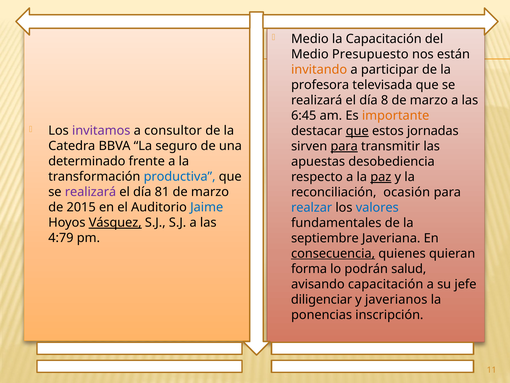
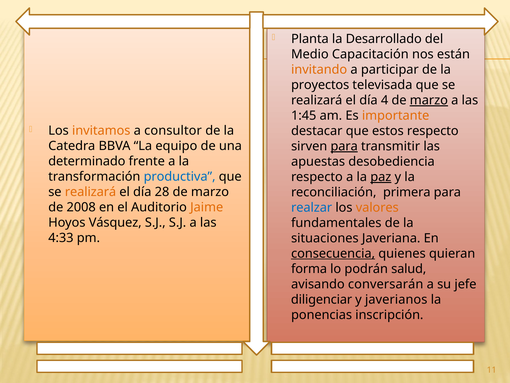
Medio: Medio -> Planta (310, 39)
la Capacitación: Capacitación -> Desarrollado (384, 39)
Presupuesto: Presupuesto -> Capacitación (370, 54)
profesora: profesora -> proyectos (320, 85)
8: 8 -> 4 (385, 100)
marzo underline: none -> present (429, 100)
6:45: 6:45 -> 1:45 (304, 116)
invitamos colour: purple -> orange (101, 131)
que underline: present -> none (357, 131)
estos jornadas: jornadas -> respecto (433, 131)
seguro: seguro -> equipo (176, 146)
realizará colour: purple -> orange (90, 192)
81: 81 -> 28 (162, 192)
ocasión: ocasión -> primera (407, 192)
2015: 2015 -> 2008 (81, 207)
Jaime colour: blue -> orange (207, 207)
valores colour: blue -> orange (377, 207)
Vásquez underline: present -> none (115, 222)
4:79: 4:79 -> 4:33 (61, 238)
septiembre: septiembre -> situaciones (325, 238)
avisando capacitación: capacitación -> conversarán (386, 284)
